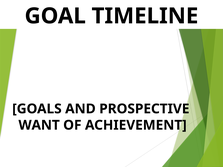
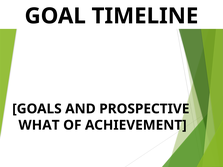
WANT: WANT -> WHAT (39, 125)
